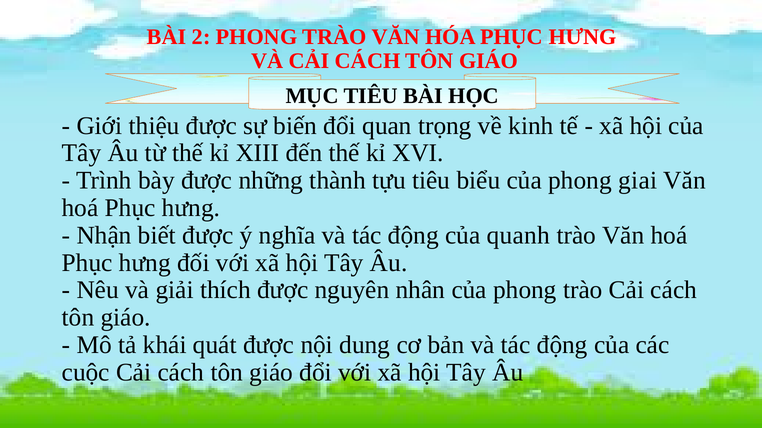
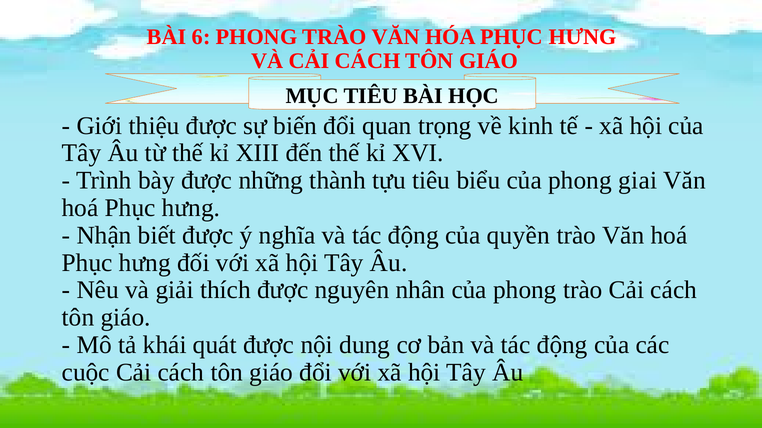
2: 2 -> 6 (201, 37)
quanh: quanh -> quyền (518, 236)
